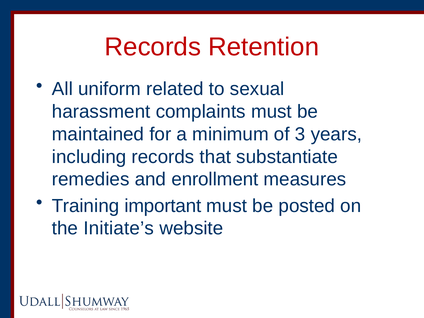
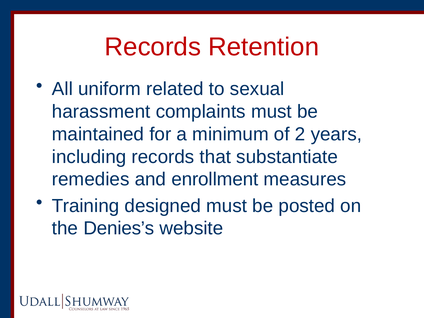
3: 3 -> 2 (300, 134)
important: important -> designed (163, 206)
Initiate’s: Initiate’s -> Denies’s (119, 228)
